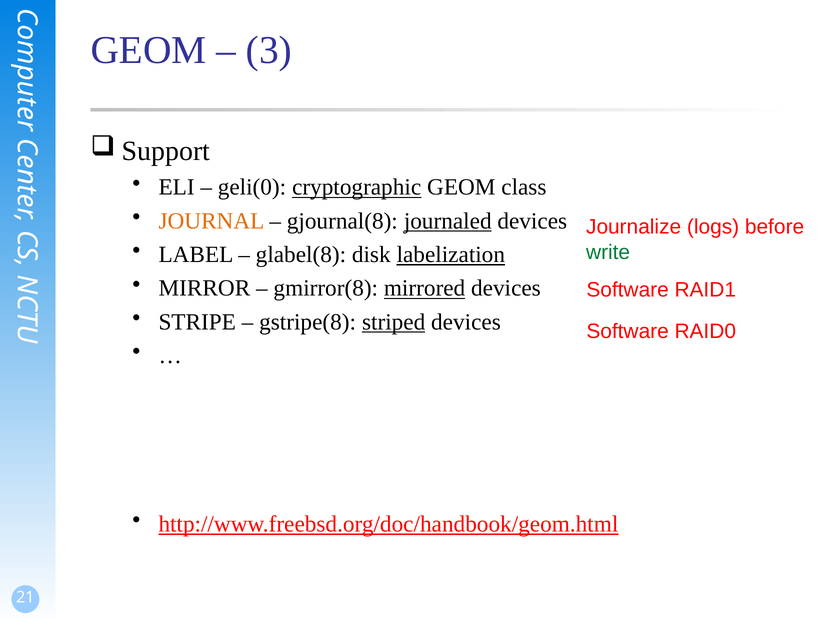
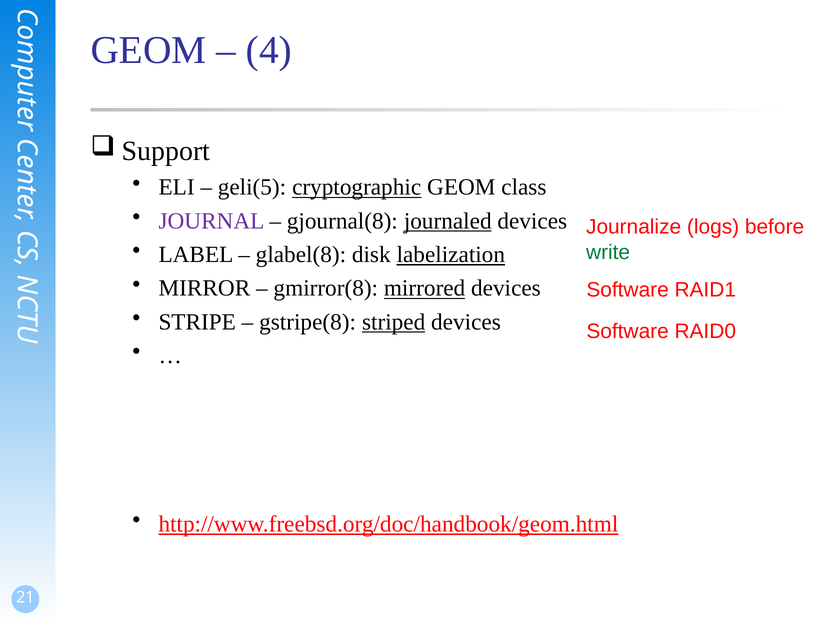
3: 3 -> 4 (269, 50)
geli(0: geli(0 -> geli(5 (252, 187)
JOURNAL colour: orange -> purple (211, 221)
